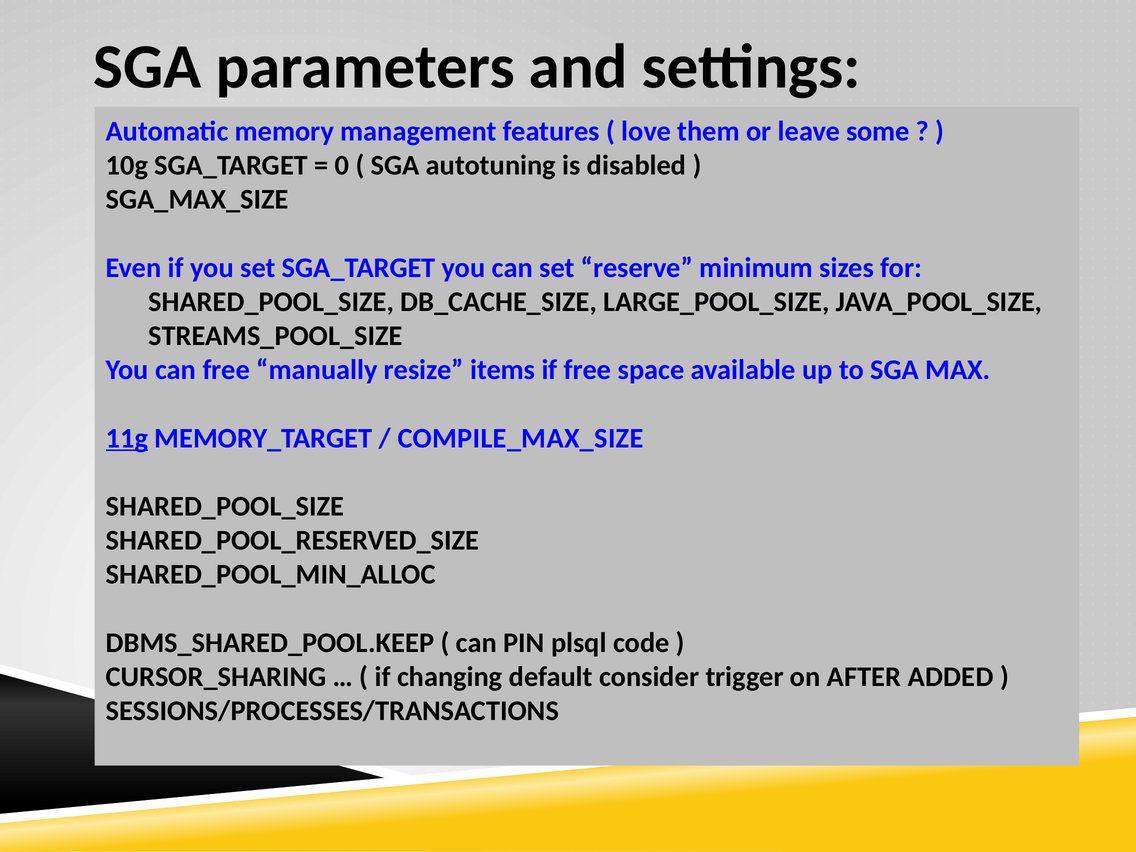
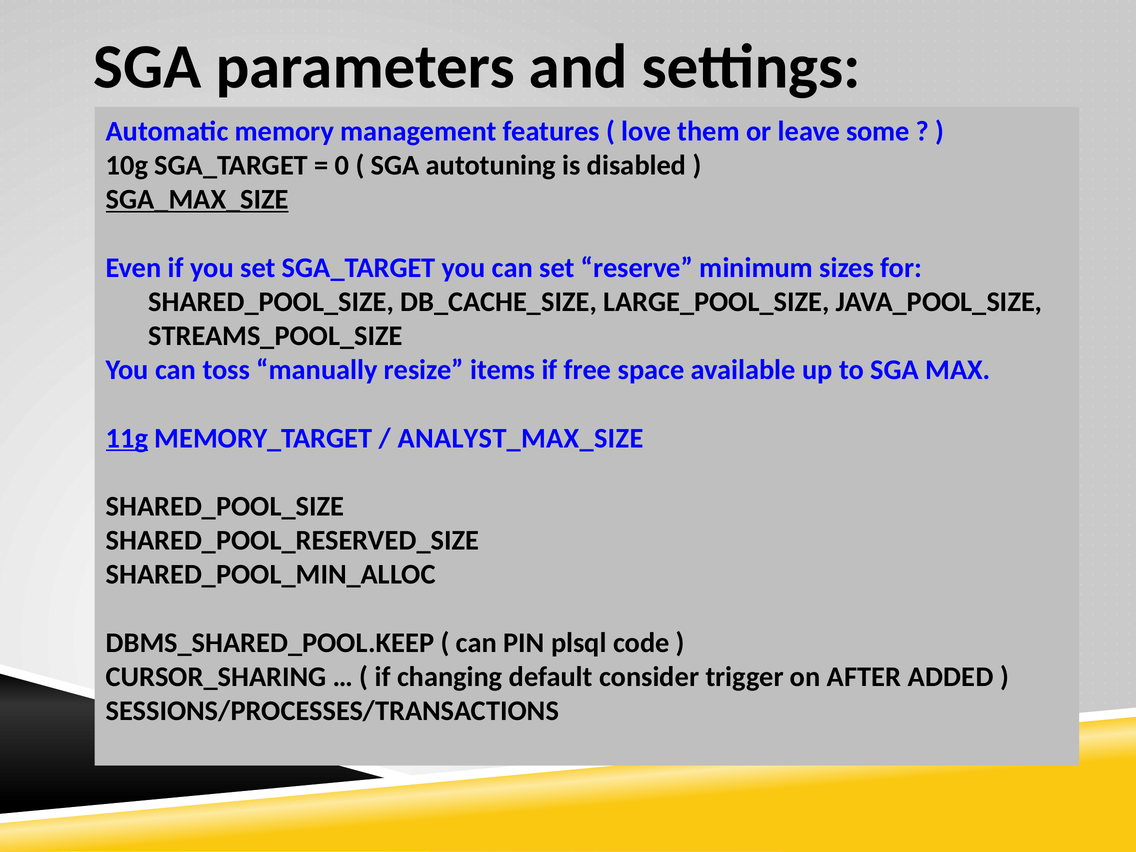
SGA_MAX_SIZE underline: none -> present (197, 200)
can free: free -> toss (226, 370)
COMPILE_MAX_SIZE: COMPILE_MAX_SIZE -> ANALYST_MAX_SIZE (521, 438)
